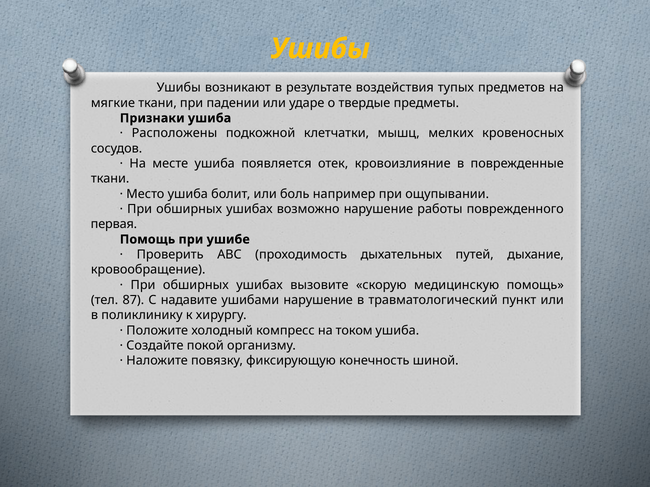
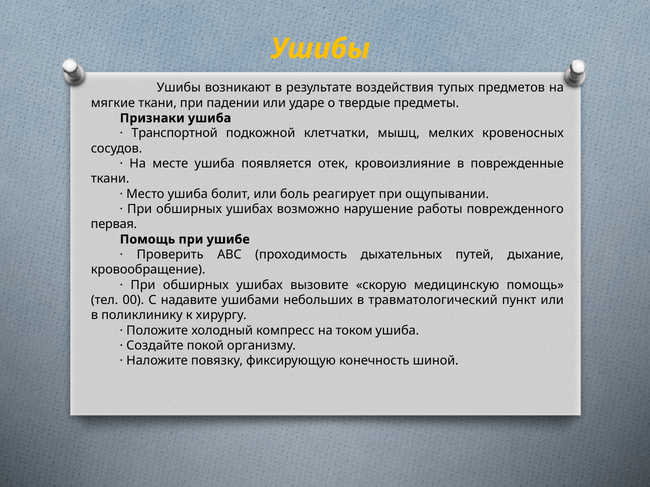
Расположены: Расположены -> Транспортной (175, 133)
например: например -> реагирует (344, 194)
87: 87 -> 00 (133, 300)
ушибами нарушение: нарушение -> небольших (318, 300)
